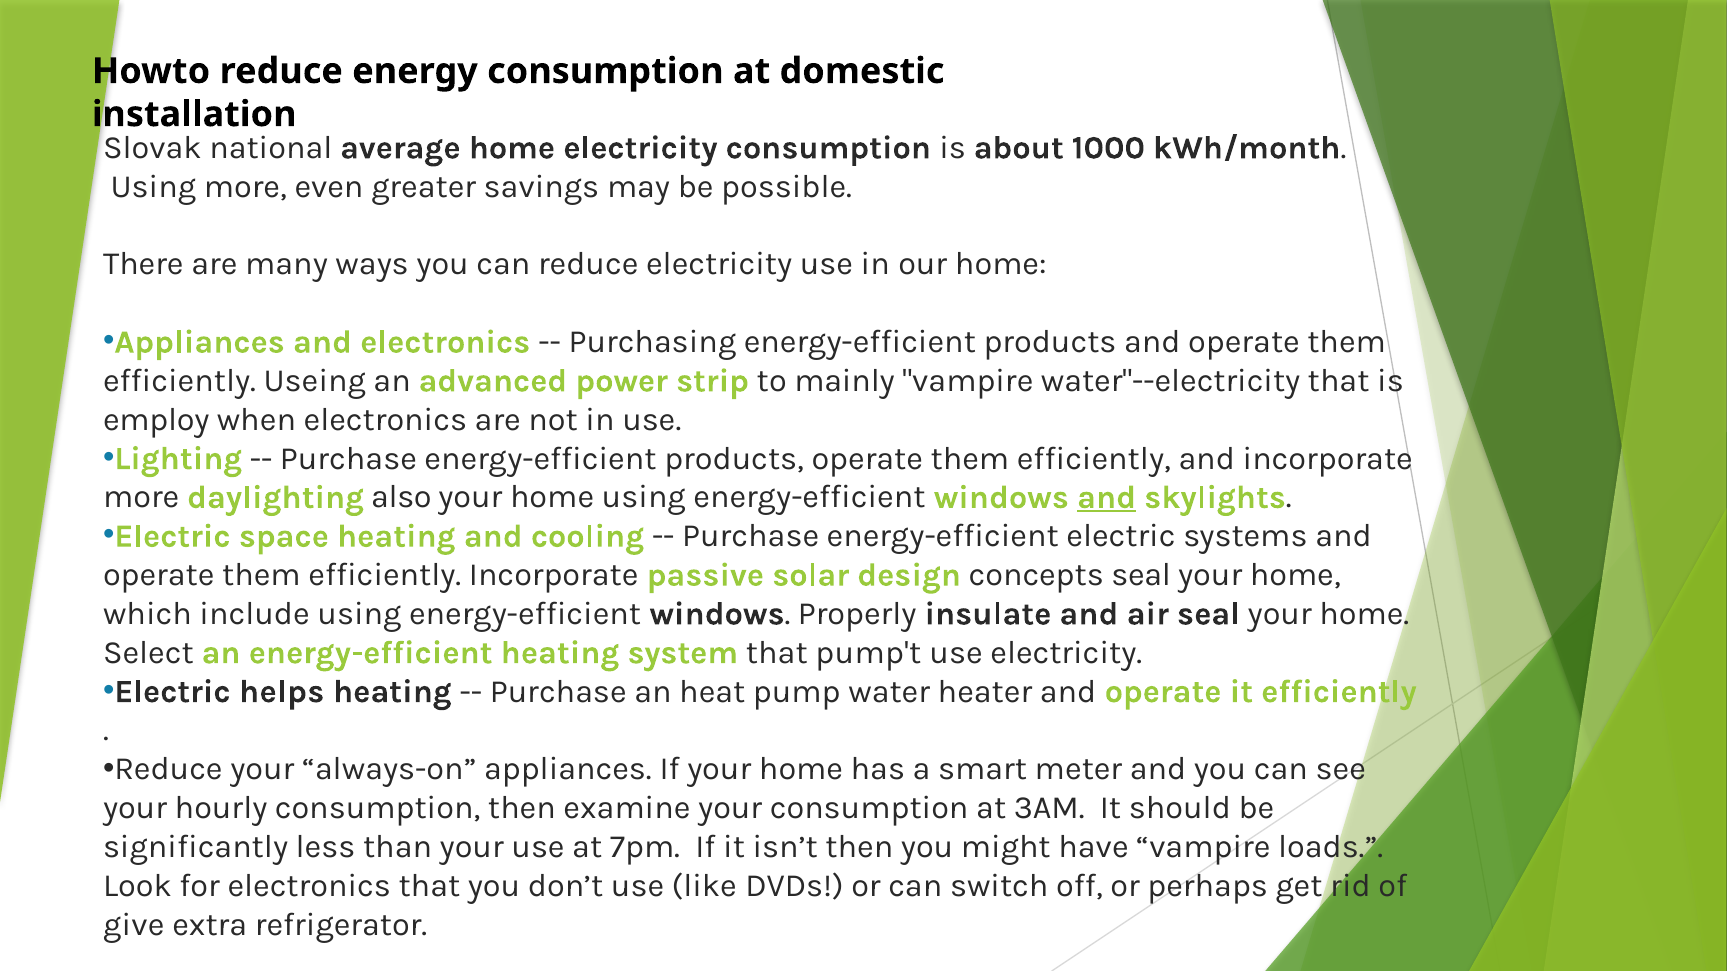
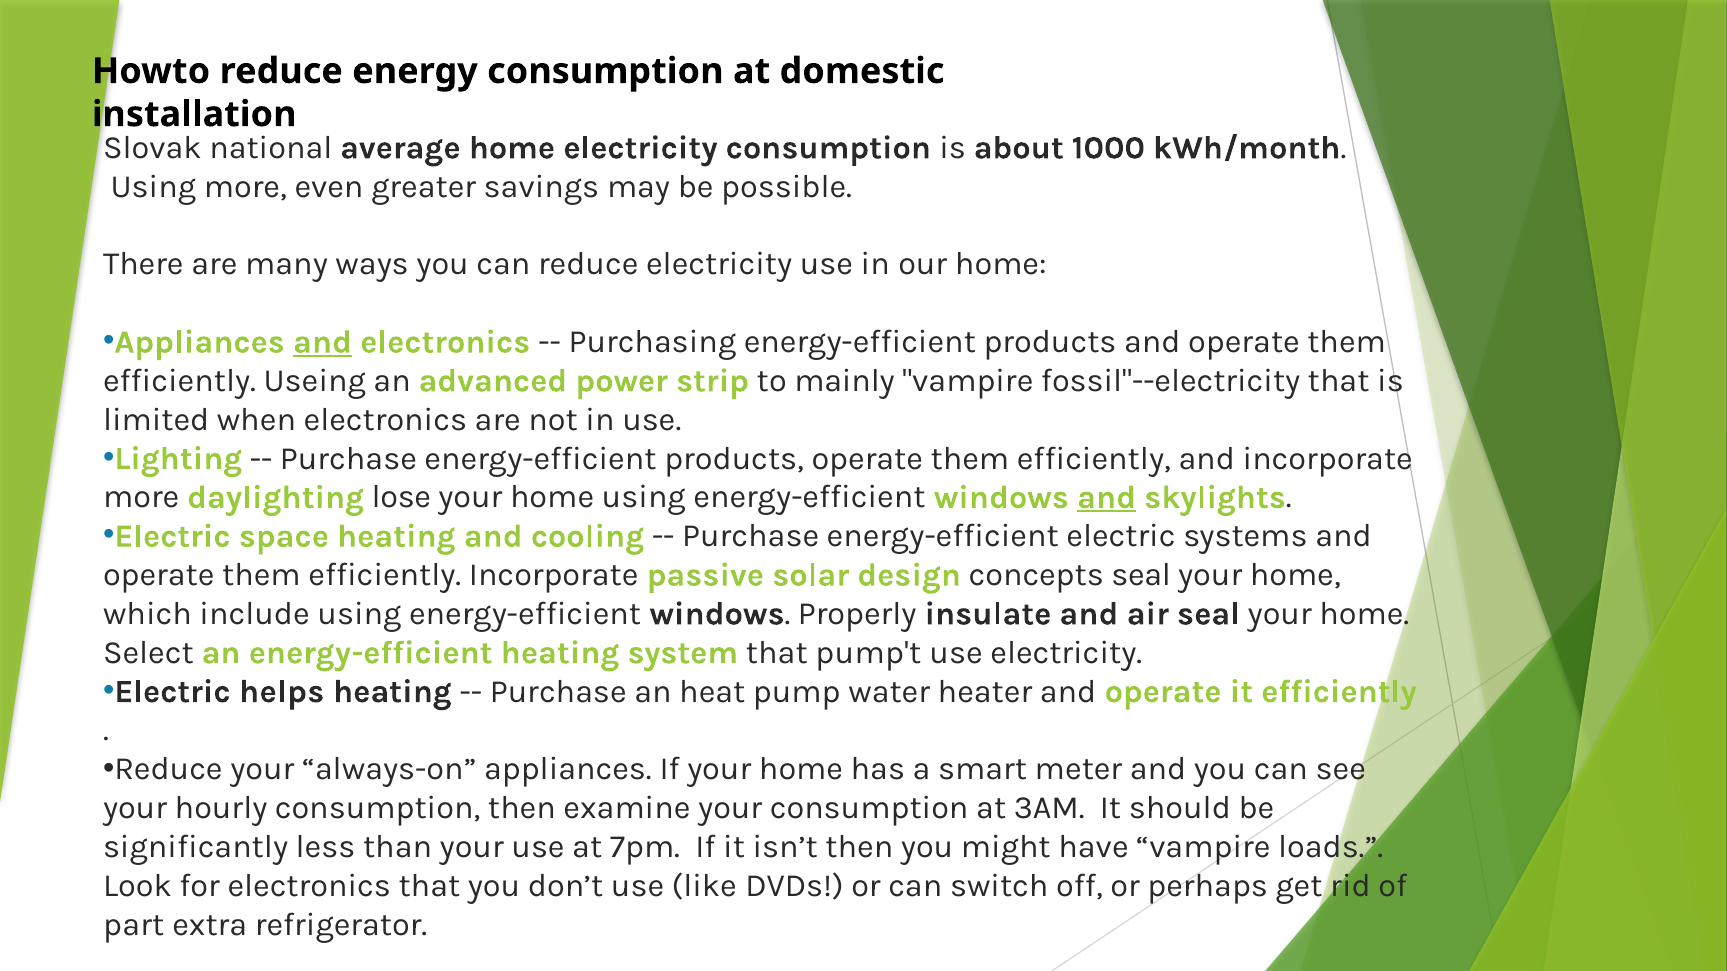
and underline: none -> present (322, 342)
water"--electricity: water"--electricity -> fossil"--electricity (1171, 381)
employ: employ -> limited (156, 420)
also: also -> lose (401, 497)
give: give -> part (134, 925)
